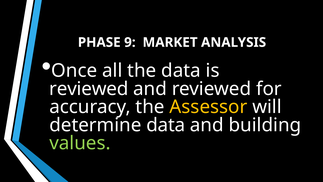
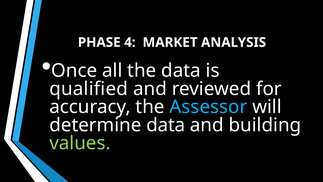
9: 9 -> 4 (130, 42)
reviewed: reviewed -> qualified (89, 89)
Assessor colour: yellow -> light blue (208, 107)
